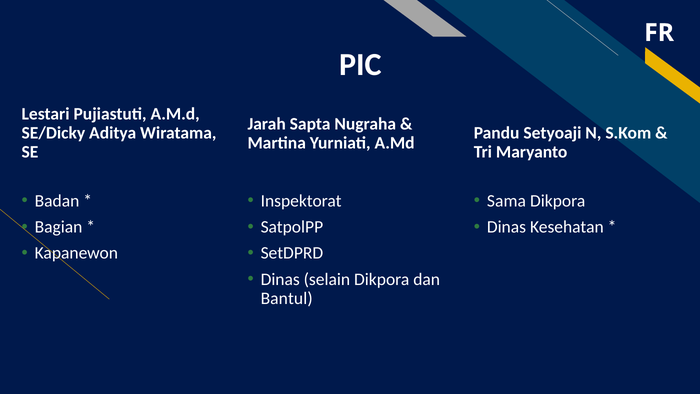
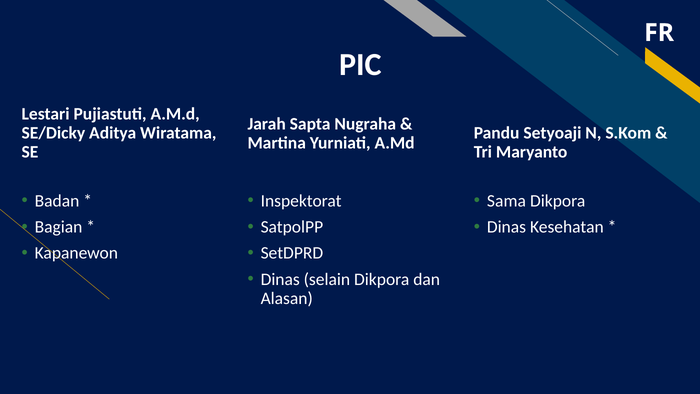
Bantul: Bantul -> Alasan (287, 298)
